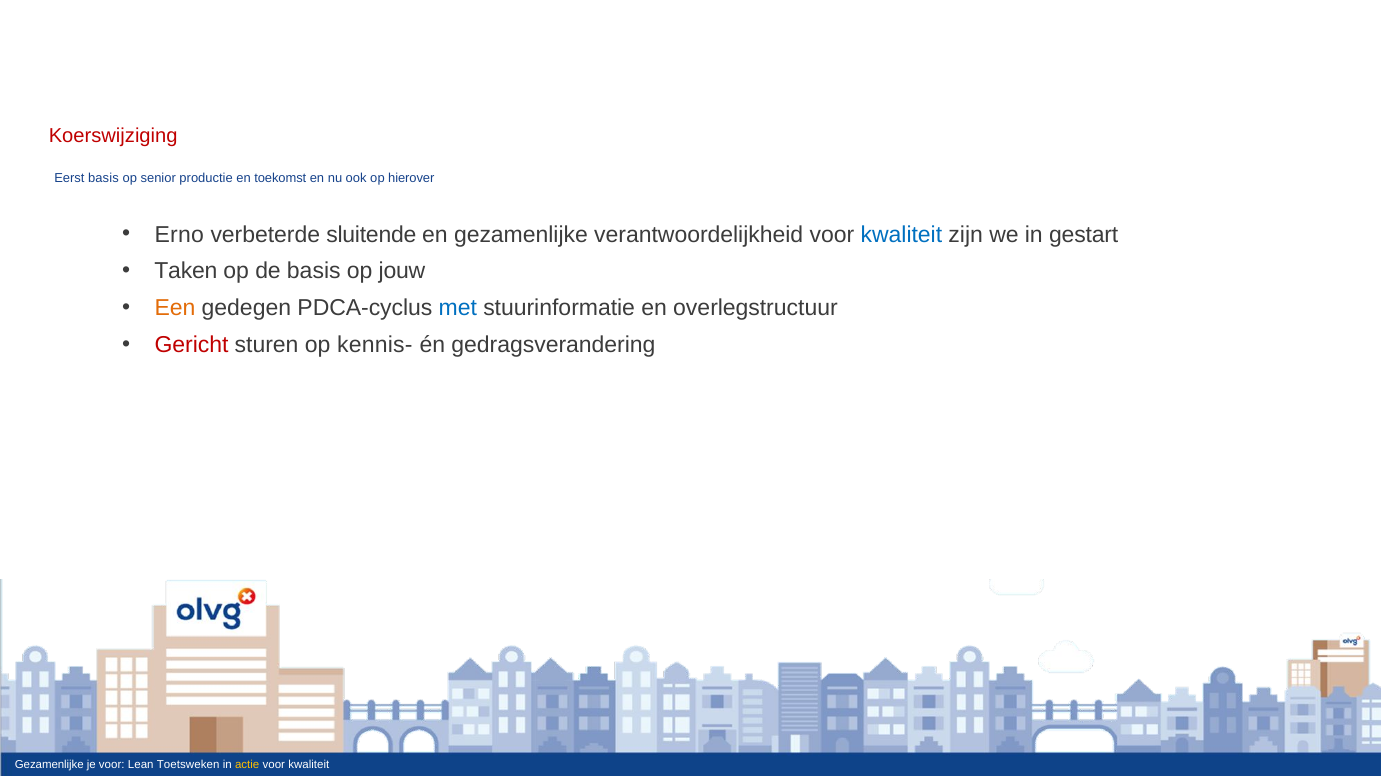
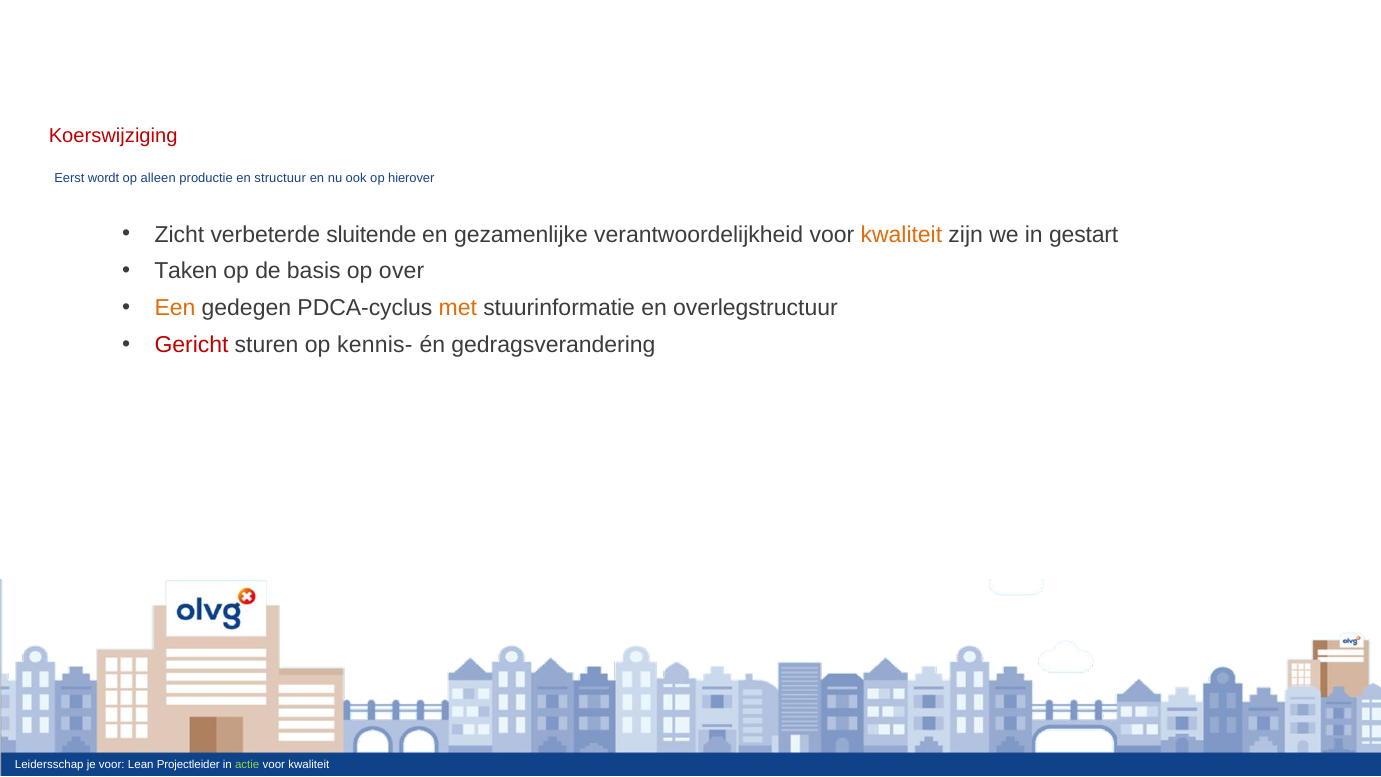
Eerst basis: basis -> wordt (104, 178)
senior: senior -> alleen (158, 178)
toekomst: toekomst -> structuur (280, 178)
Erno: Erno -> Zicht (179, 235)
kwaliteit colour: blue -> orange (901, 235)
jouw: jouw -> over (402, 271)
met colour: blue -> orange (458, 308)
Gezamenlijke: Gezamenlijke -> Leidersschap (49, 765)
Toetsweken: Toetsweken -> Projectleider (188, 765)
actie colour: yellow -> light green (247, 765)
